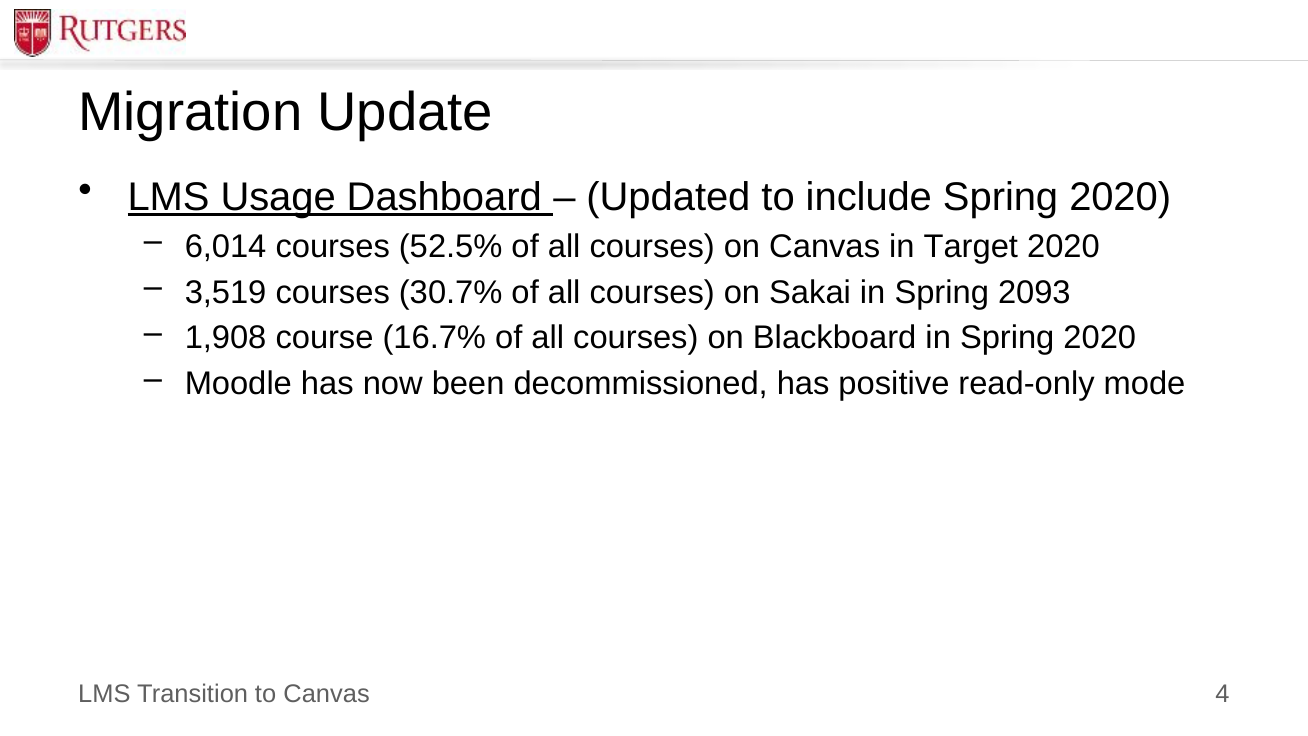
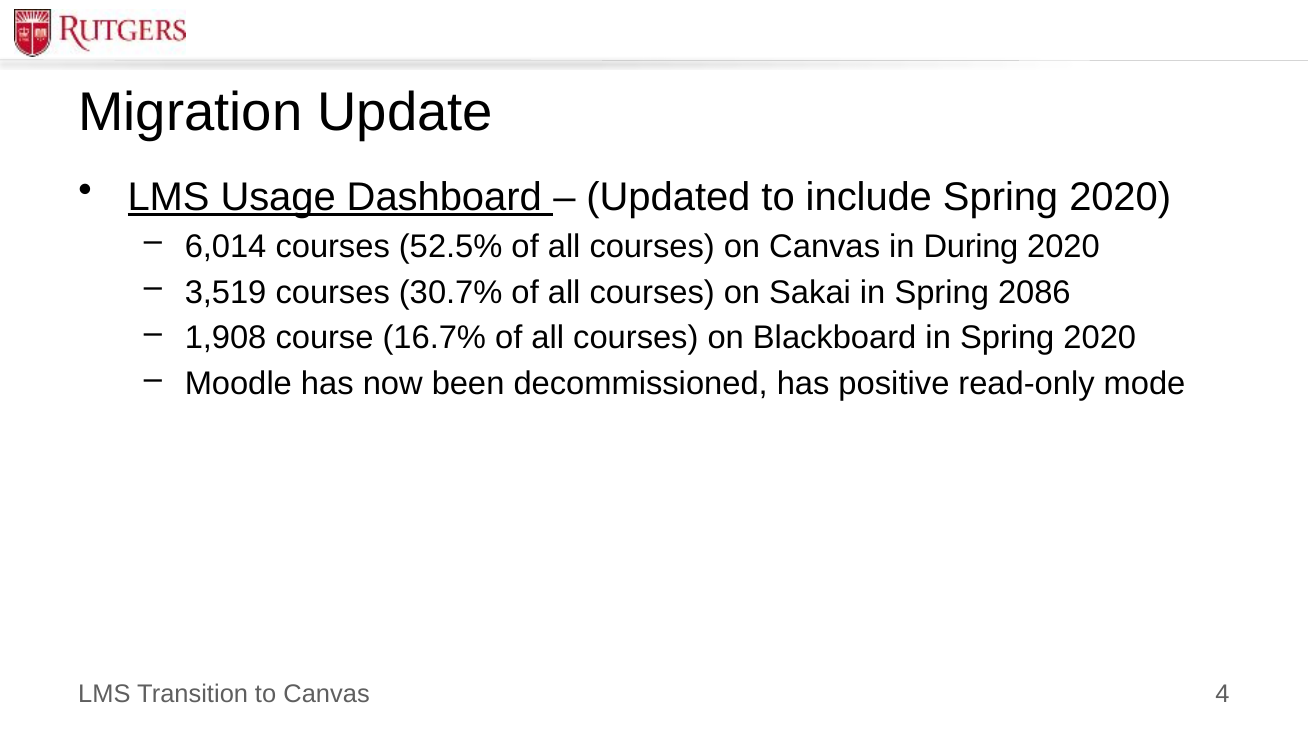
Target: Target -> During (971, 246)
2093: 2093 -> 2086 (1034, 292)
